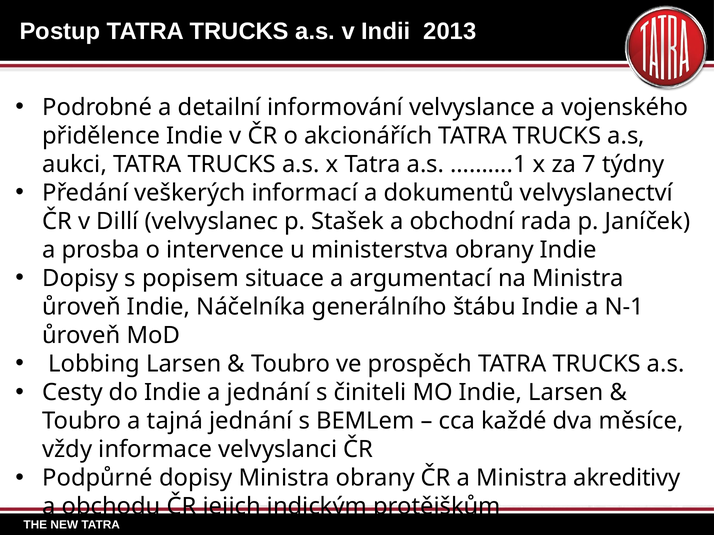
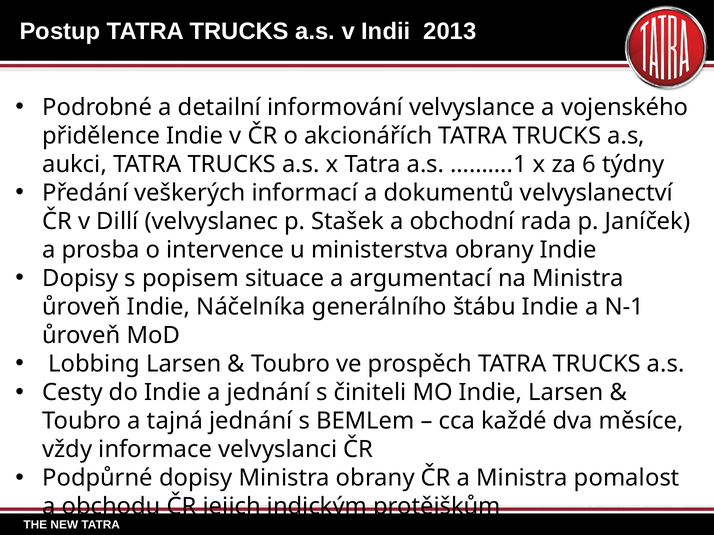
7: 7 -> 6 (589, 164)
akreditivy: akreditivy -> pomalost (627, 479)
